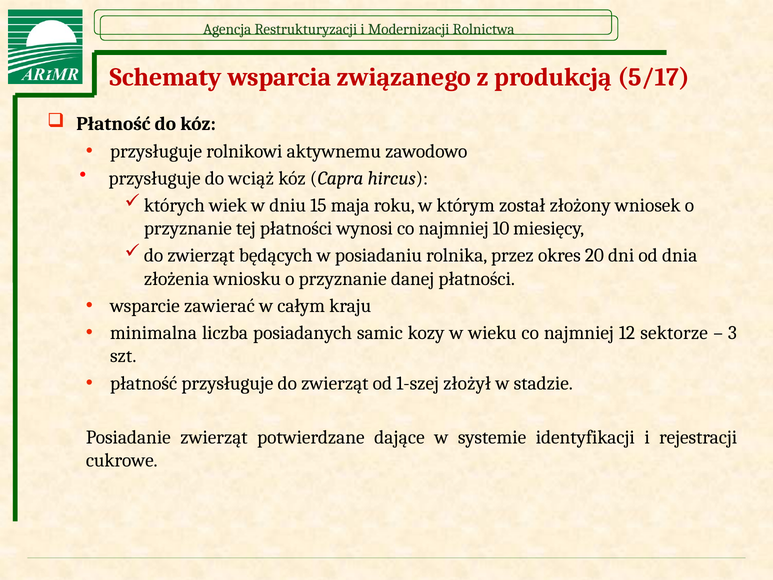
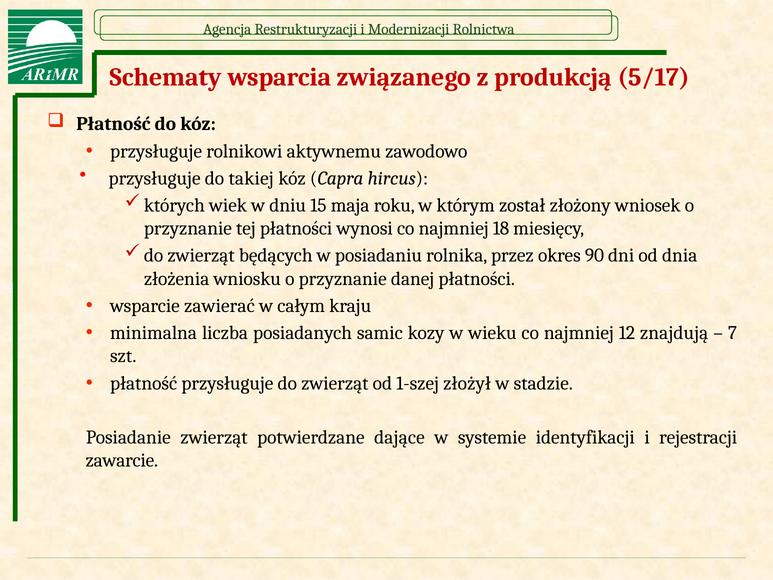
wciąż: wciąż -> takiej (251, 178)
10: 10 -> 18 (501, 228)
20: 20 -> 90 (594, 255)
sektorze: sektorze -> znajdują (674, 333)
3: 3 -> 7 (732, 333)
cukrowe: cukrowe -> zawarcie (122, 460)
